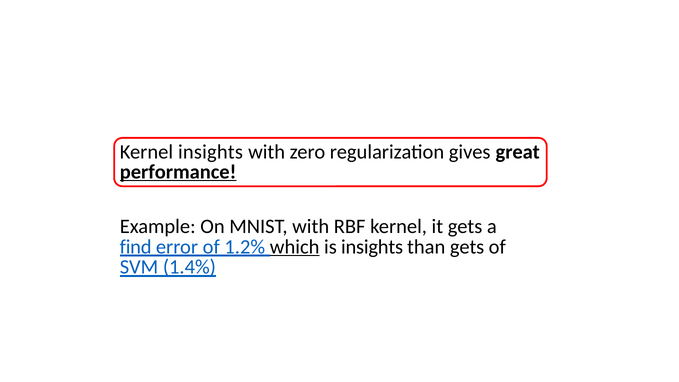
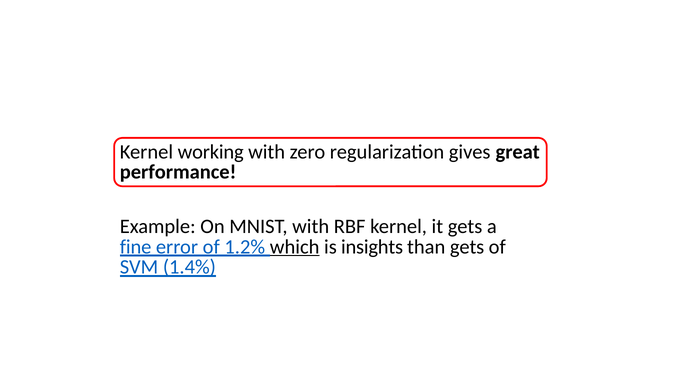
Kernel insights: insights -> working (211, 152)
performance underline: present -> none (178, 172)
find: find -> fine (136, 247)
